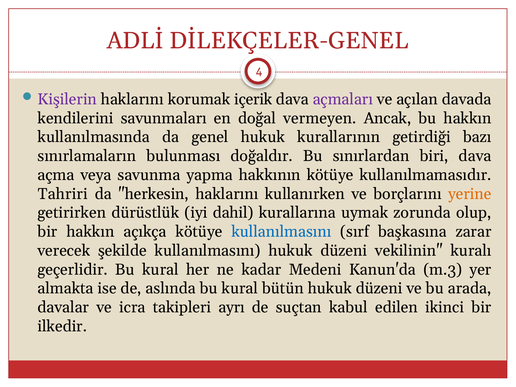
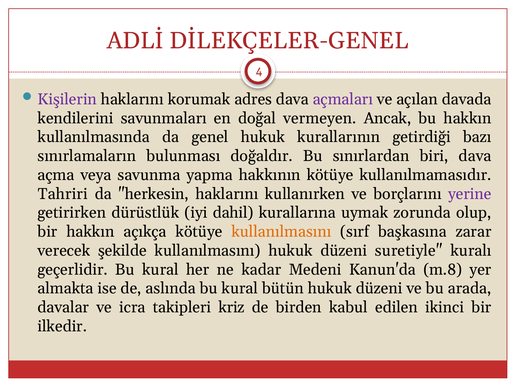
içerik: içerik -> adres (253, 99)
yerine colour: orange -> purple (470, 194)
kullanılmasını colour: blue -> orange (281, 232)
vekilinin: vekilinin -> suretiyle (409, 251)
m.3: m.3 -> m.8 (443, 269)
ayrı: ayrı -> kriz (232, 307)
suçtan: suçtan -> birden (299, 307)
